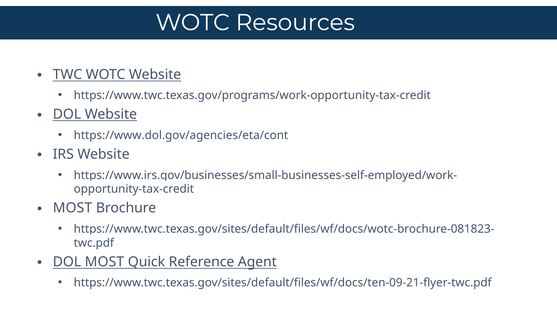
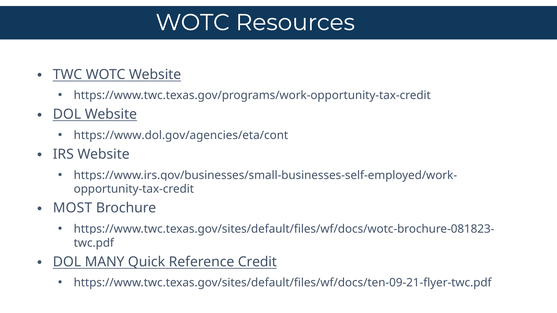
DOL MOST: MOST -> MANY (105, 262)
Agent: Agent -> Credit (257, 262)
